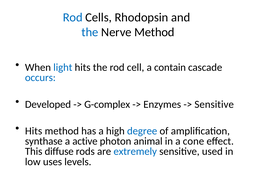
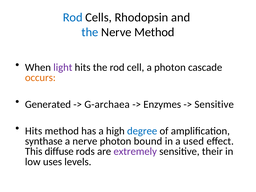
light colour: blue -> purple (63, 67)
a contain: contain -> photon (170, 67)
occurs colour: blue -> orange (40, 78)
Developed: Developed -> Generated (48, 104)
G-complex: G-complex -> G-archaea (107, 104)
a active: active -> nerve (85, 141)
animal: animal -> bound (148, 141)
cone: cone -> used (193, 141)
extremely colour: blue -> purple (135, 151)
used: used -> their (212, 151)
